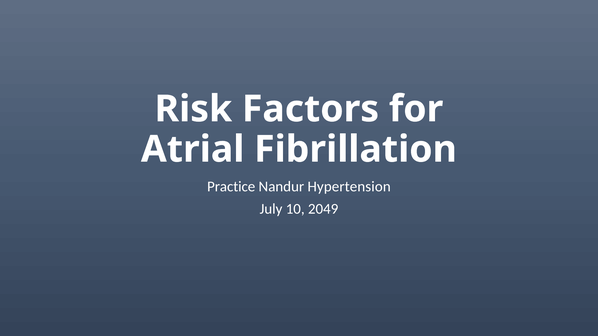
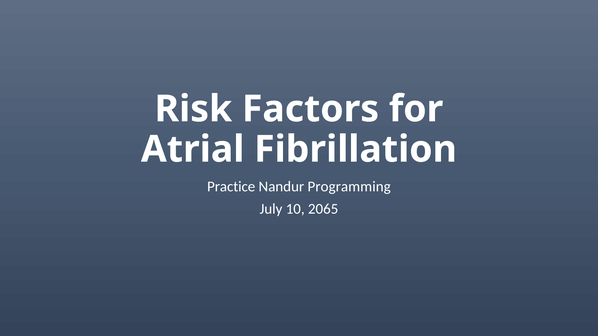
Hypertension: Hypertension -> Programming (349, 187)
2049: 2049 -> 2065 (323, 209)
